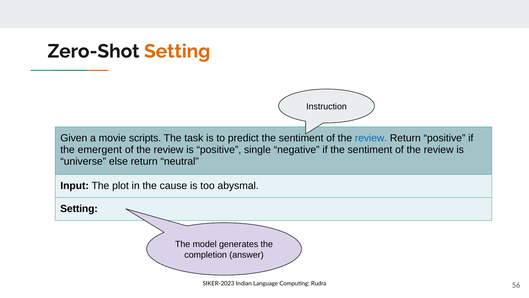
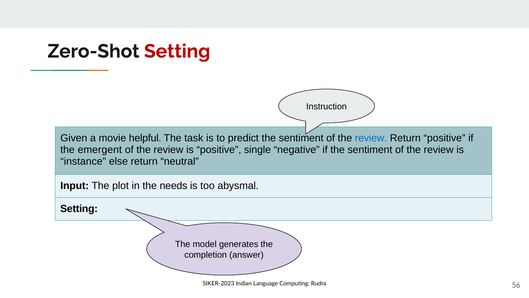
Setting colour: orange -> red (177, 51)
scripts: scripts -> helpful (145, 138)
universe: universe -> instance (83, 161)
cause: cause -> needs (174, 186)
